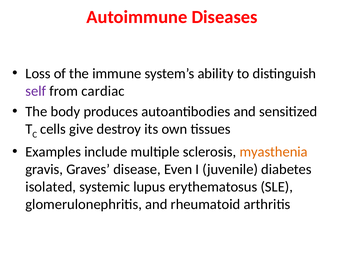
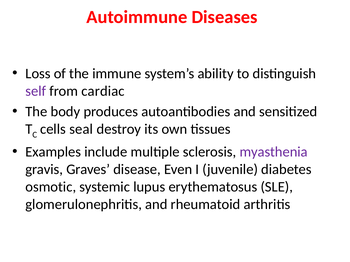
give: give -> seal (81, 129)
myasthenia colour: orange -> purple (274, 152)
isolated: isolated -> osmotic (51, 187)
